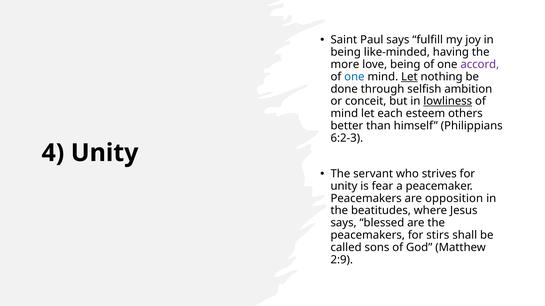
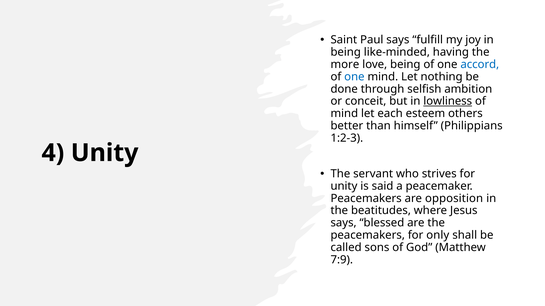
accord colour: purple -> blue (480, 65)
Let underline: present -> none (409, 77)
6:2-3: 6:2-3 -> 1:2-3 (347, 138)
fear: fear -> said (383, 186)
stirs: stirs -> only (438, 236)
2:9: 2:9 -> 7:9 (342, 260)
